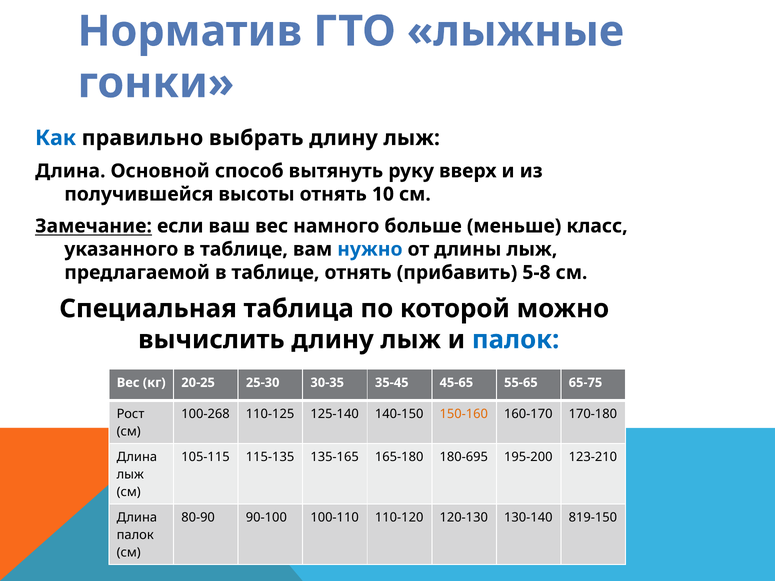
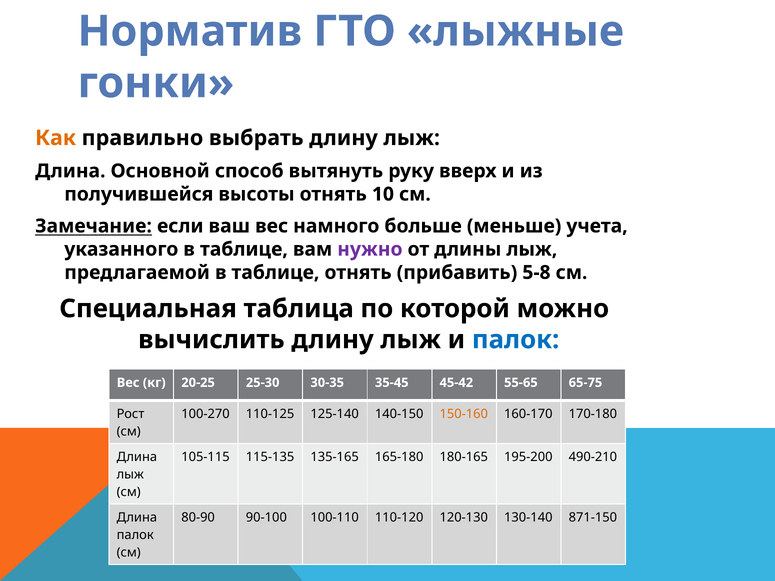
Как colour: blue -> orange (56, 138)
класс: класс -> учета (597, 226)
нужно colour: blue -> purple (370, 249)
45-65: 45-65 -> 45-42 (456, 383)
100-268: 100-268 -> 100-270 (206, 414)
180-695: 180-695 -> 180-165 (464, 457)
123-210: 123-210 -> 490-210 (593, 457)
819-150: 819-150 -> 871-150 (593, 518)
